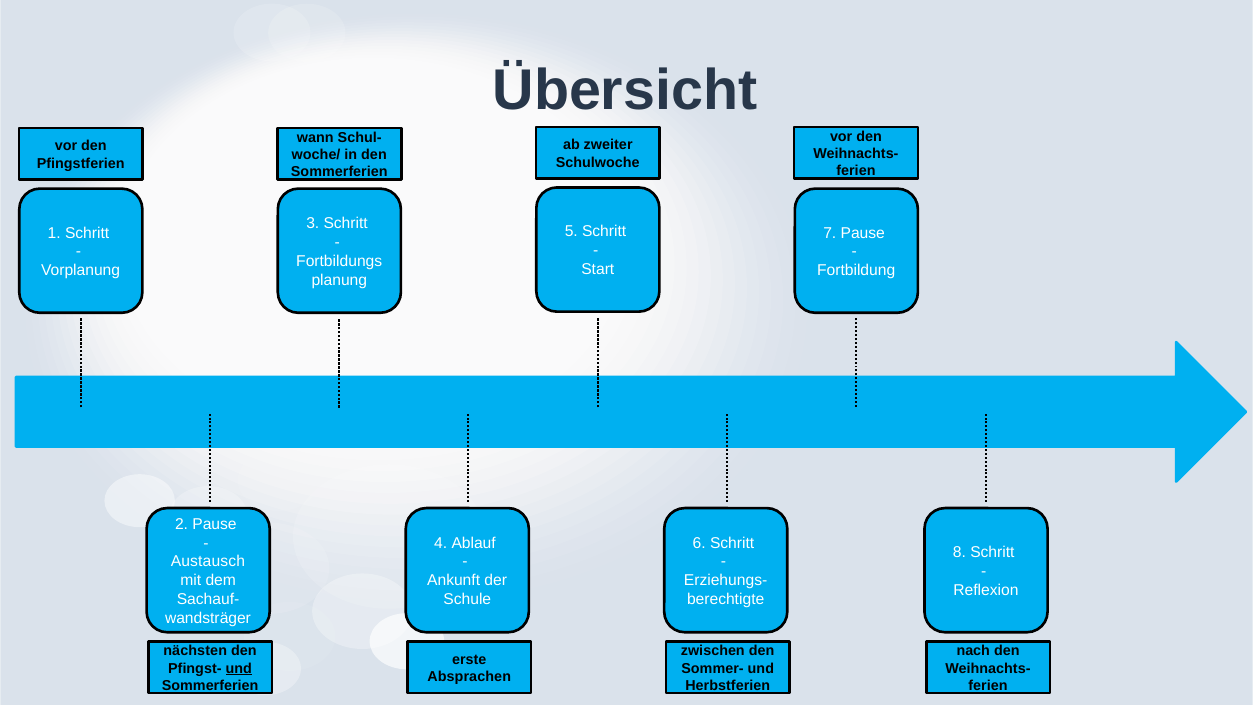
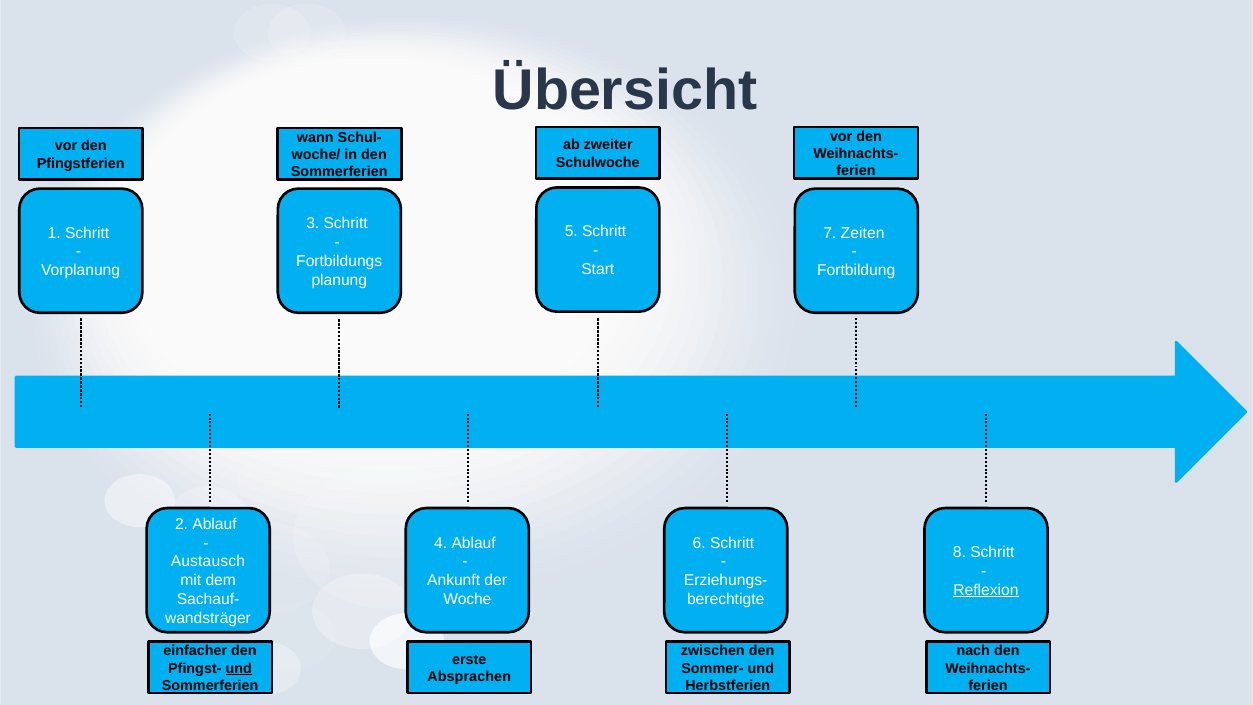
7 Pause: Pause -> Zeiten (863, 233)
2 Pause: Pause -> Ablauf (215, 524)
Reflexion underline: none -> present (986, 590)
Schule: Schule -> Woche (467, 599)
nächsten: nächsten -> einfacher (195, 651)
